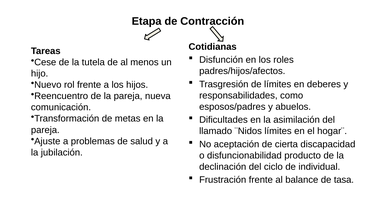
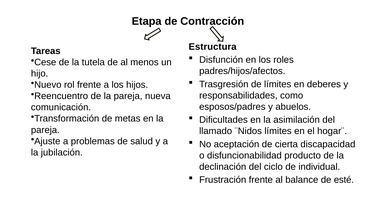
Cotidianas: Cotidianas -> Estructura (213, 47)
tasa: tasa -> esté (344, 180)
